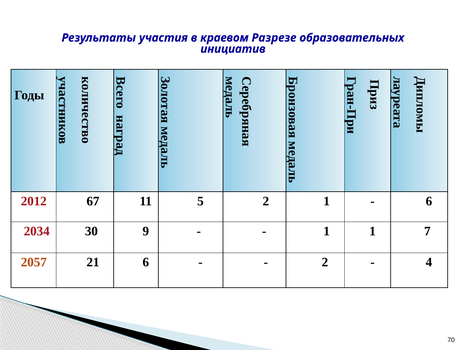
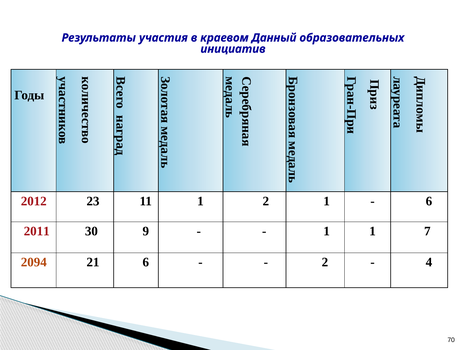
Разрезе: Разрезе -> Данный (274, 38)
67: 67 -> 23 (93, 201)
11 5: 5 -> 1 (200, 201)
2034: 2034 -> 2011 (37, 231)
2057: 2057 -> 2094 (34, 262)
